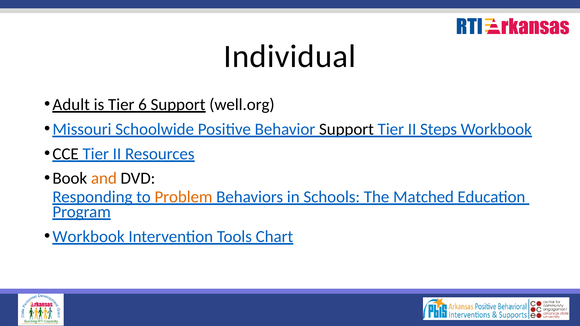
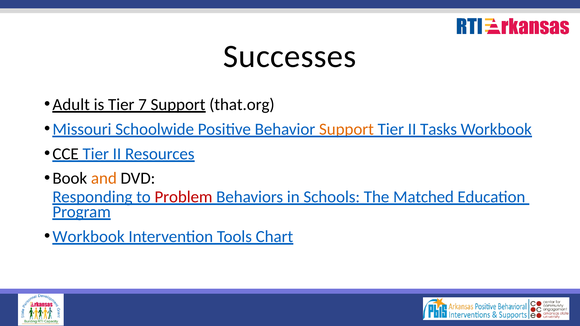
Individual: Individual -> Successes (290, 56)
6: 6 -> 7 (143, 105)
well.org: well.org -> that.org (242, 105)
Support colour: black -> orange (346, 129)
Steps: Steps -> Tasks (439, 129)
Problem colour: orange -> red (184, 197)
